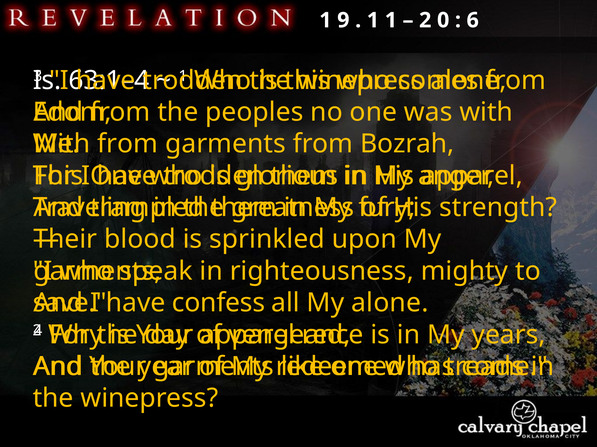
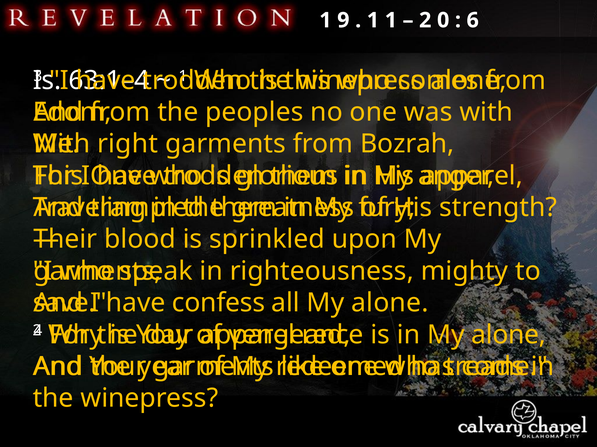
from: from -> right (128, 144)
in My years: years -> alone (509, 335)
